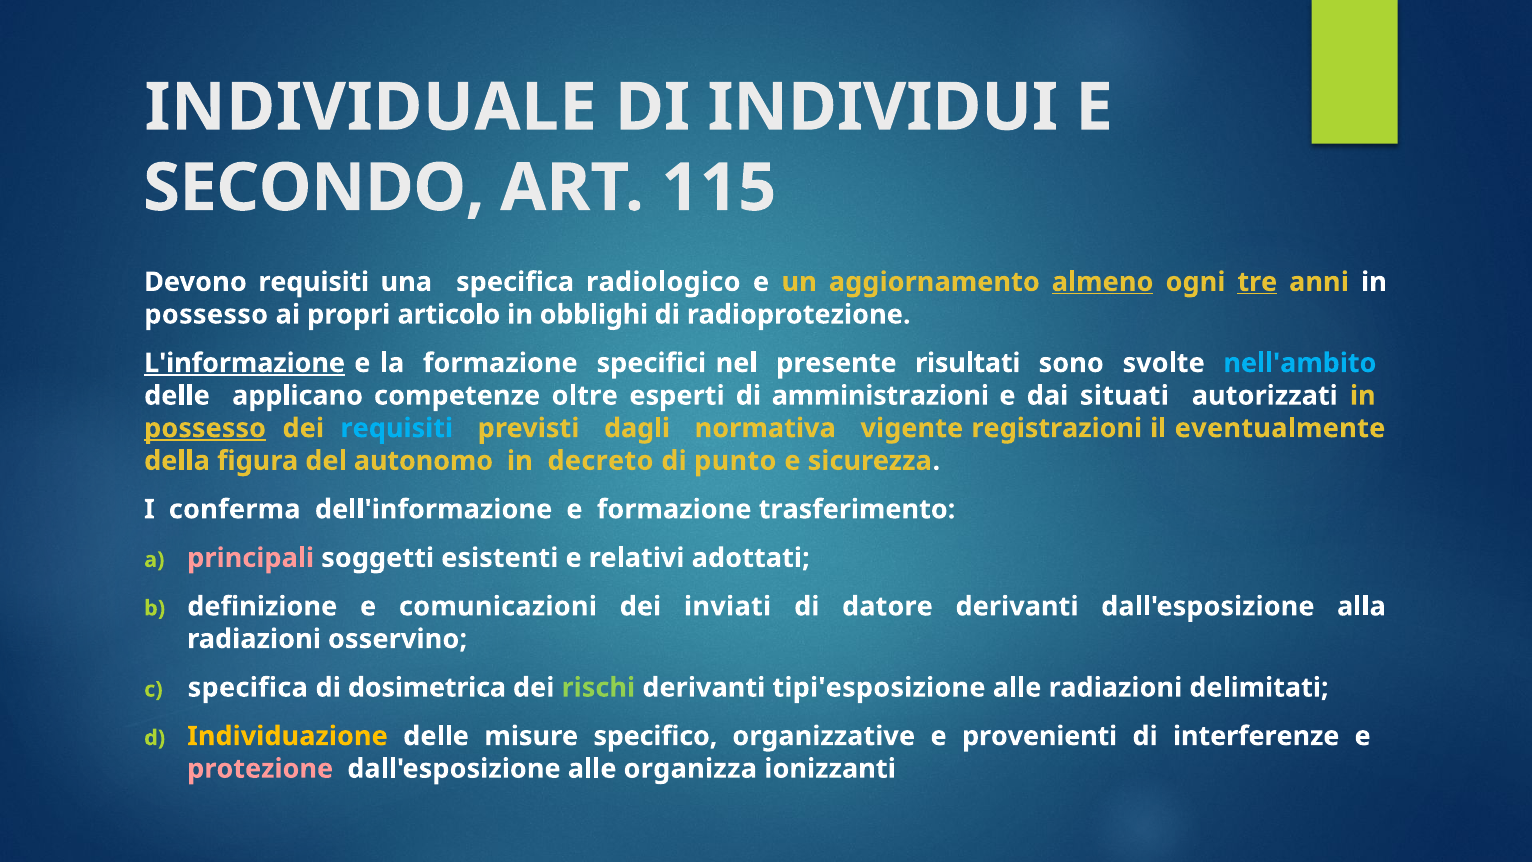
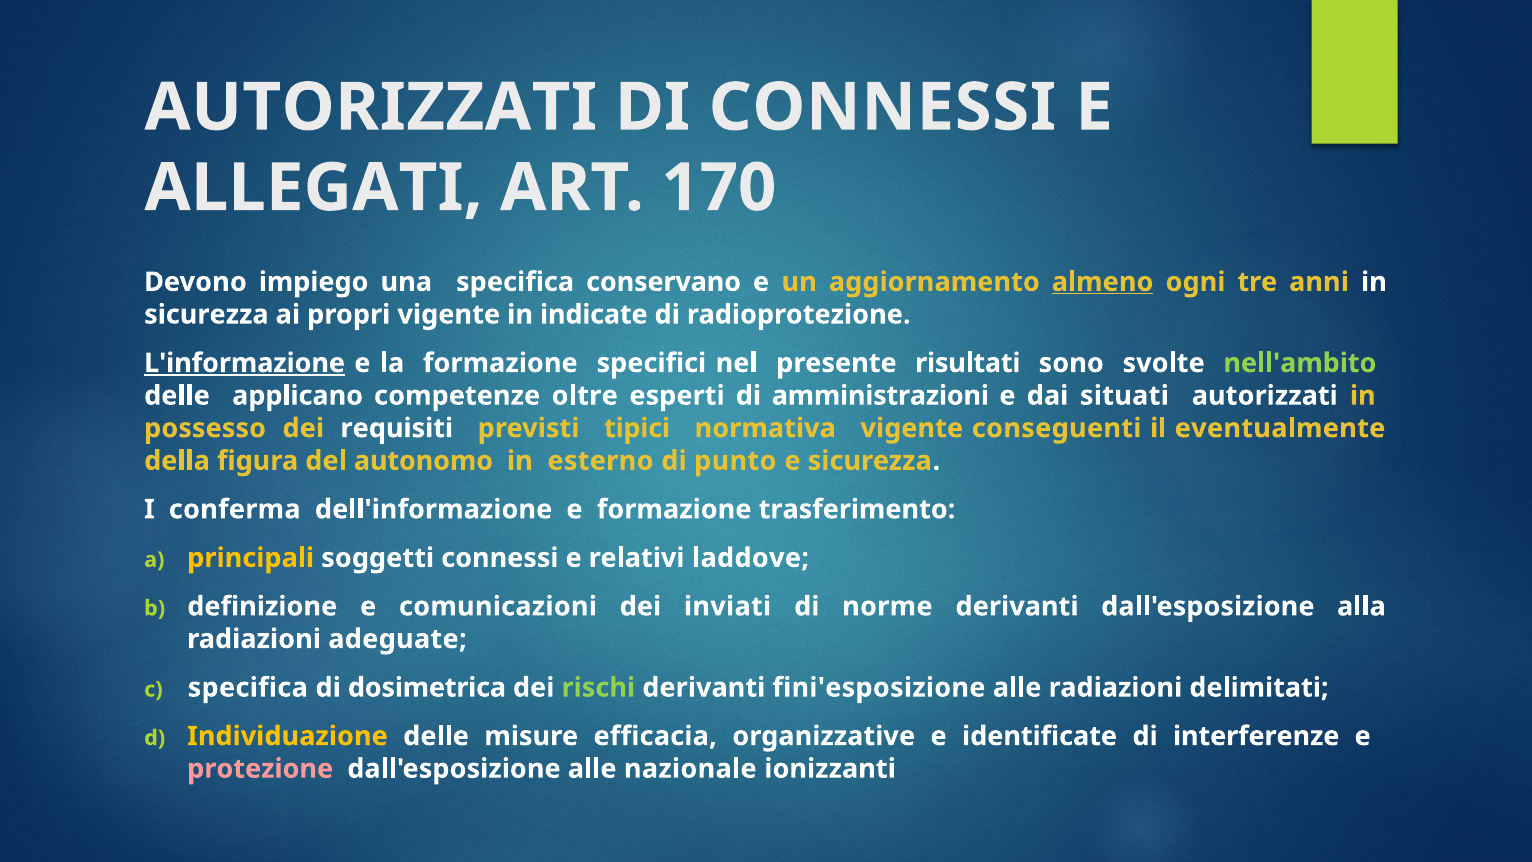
INDIVIDUALE: INDIVIDUALE -> AUTORIZZATI (371, 108)
DI INDIVIDUI: INDIVIDUI -> CONNESSI (882, 108)
SECONDO: SECONDO -> ALLEGATI (314, 188)
115: 115 -> 170 (719, 188)
Devono requisiti: requisiti -> impiego (314, 282)
radiologico: radiologico -> conservano (664, 282)
tre underline: present -> none (1257, 282)
possesso: possesso -> sicurezza (206, 314)
propri articolo: articolo -> vigente (449, 314)
obblighi: obblighi -> indicate (594, 314)
nell'ambito colour: light blue -> light green (1300, 363)
possesso underline: present -> none (205, 428)
requisiti colour: light blue -> white (397, 428)
dagli: dagli -> tipici (637, 428)
registrazioni: registrazioni -> conseguenti (1057, 428)
decreto: decreto -> esterno (600, 461)
principali colour: pink -> yellow (251, 558)
soggetti esistenti: esistenti -> connessi (500, 558)
adottati: adottati -> laddove (751, 558)
datore: datore -> norme (887, 606)
osservino: osservino -> adeguate (397, 639)
tipi'esposizione: tipi'esposizione -> fini'esposizione (879, 687)
specifico: specifico -> efficacia (655, 736)
provenienti: provenienti -> identificate (1040, 736)
organizza: organizza -> nazionale (690, 769)
